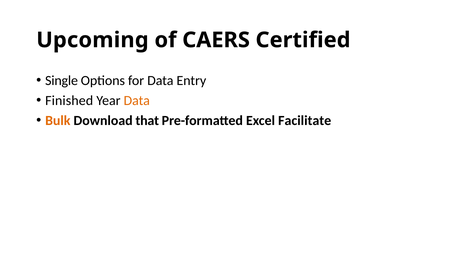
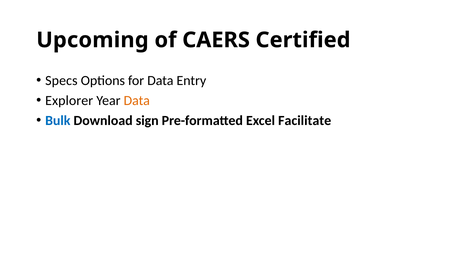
Single: Single -> Specs (61, 80)
Finished: Finished -> Explorer (69, 100)
Bulk colour: orange -> blue (58, 120)
that: that -> sign (147, 120)
